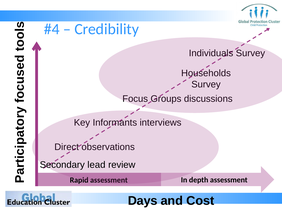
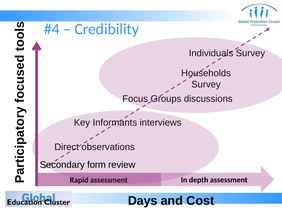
lead: lead -> form (96, 164)
